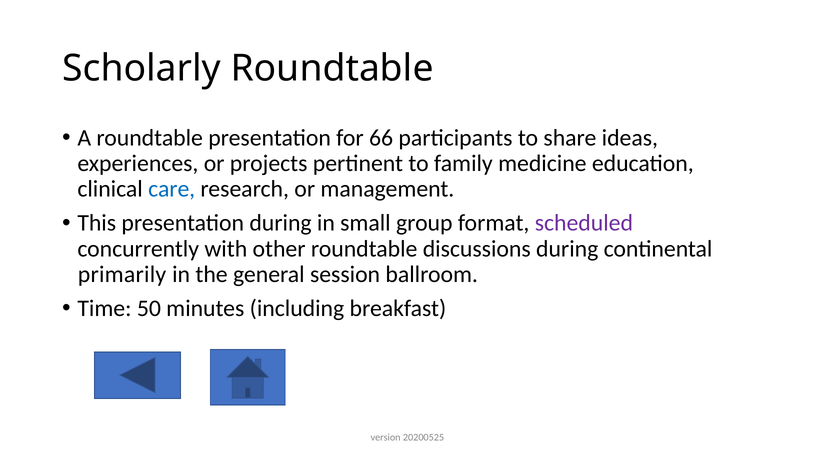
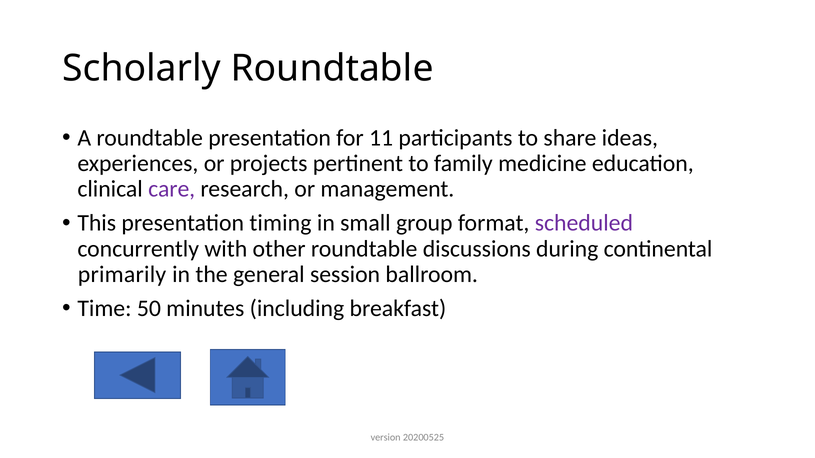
66: 66 -> 11 (381, 138)
care colour: blue -> purple (172, 189)
presentation during: during -> timing (280, 223)
